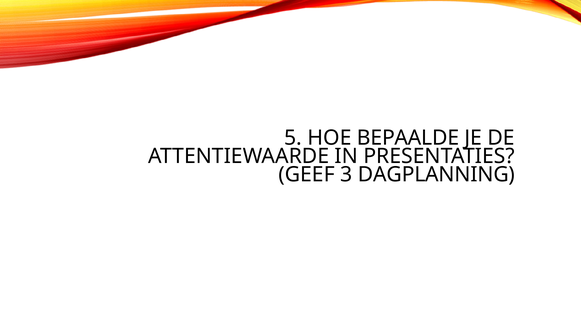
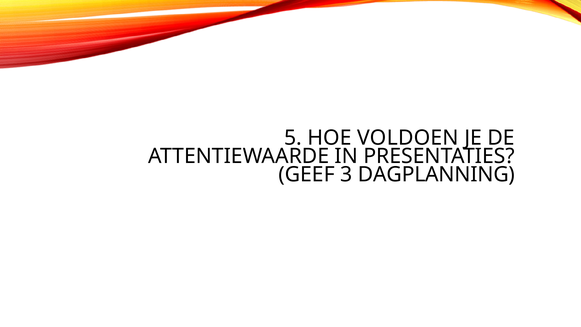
BEPAALDE: BEPAALDE -> VOLDOEN (408, 138)
